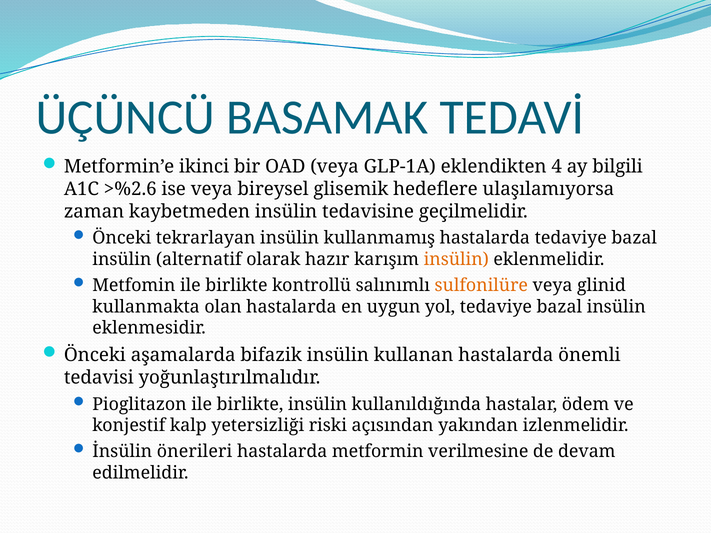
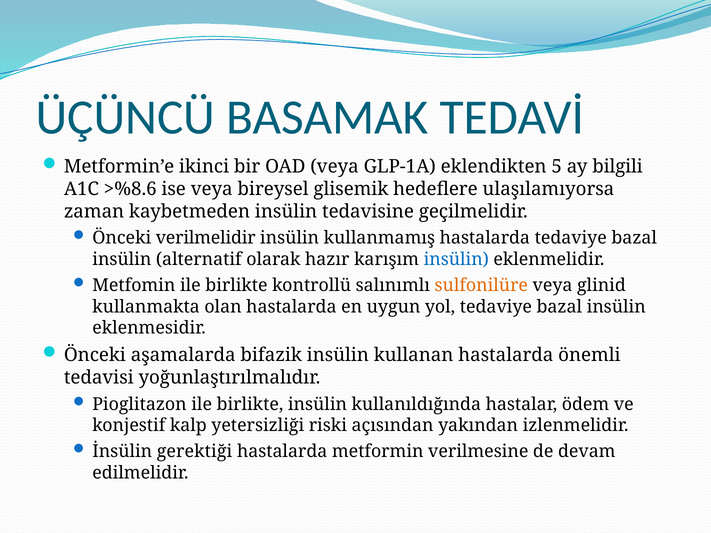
4: 4 -> 5 (557, 167)
>%2.6: >%2.6 -> >%8.6 (130, 189)
tekrarlayan: tekrarlayan -> verilmelidir (206, 238)
insülin colour: orange -> blue (456, 259)
önerileri: önerileri -> gerektiği (195, 452)
